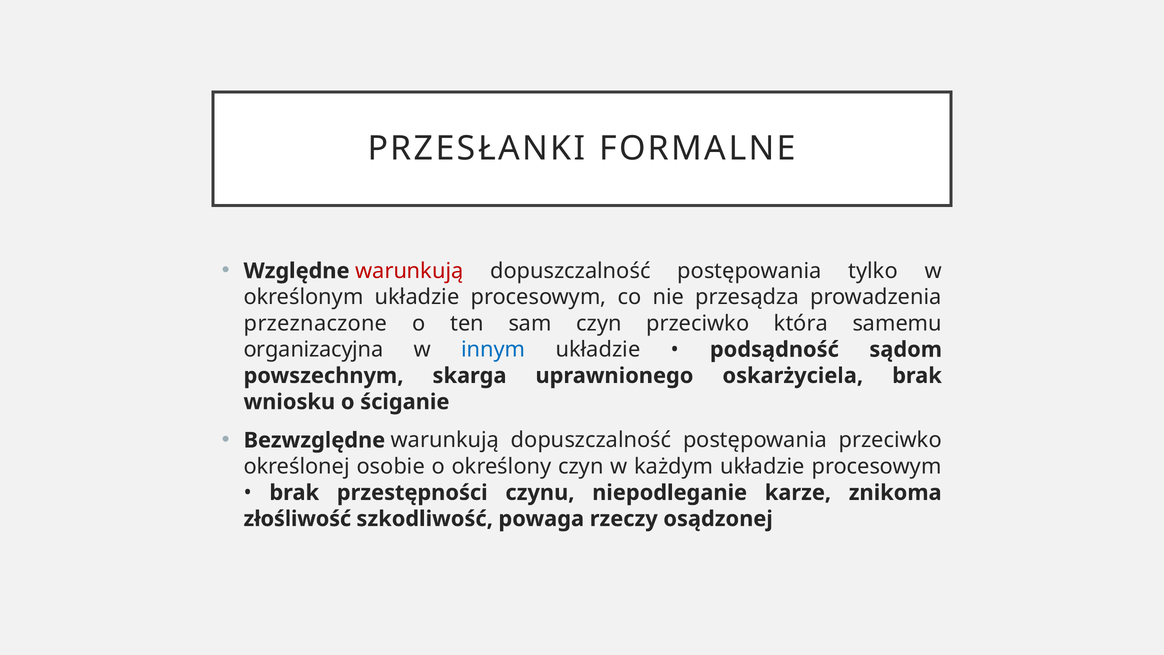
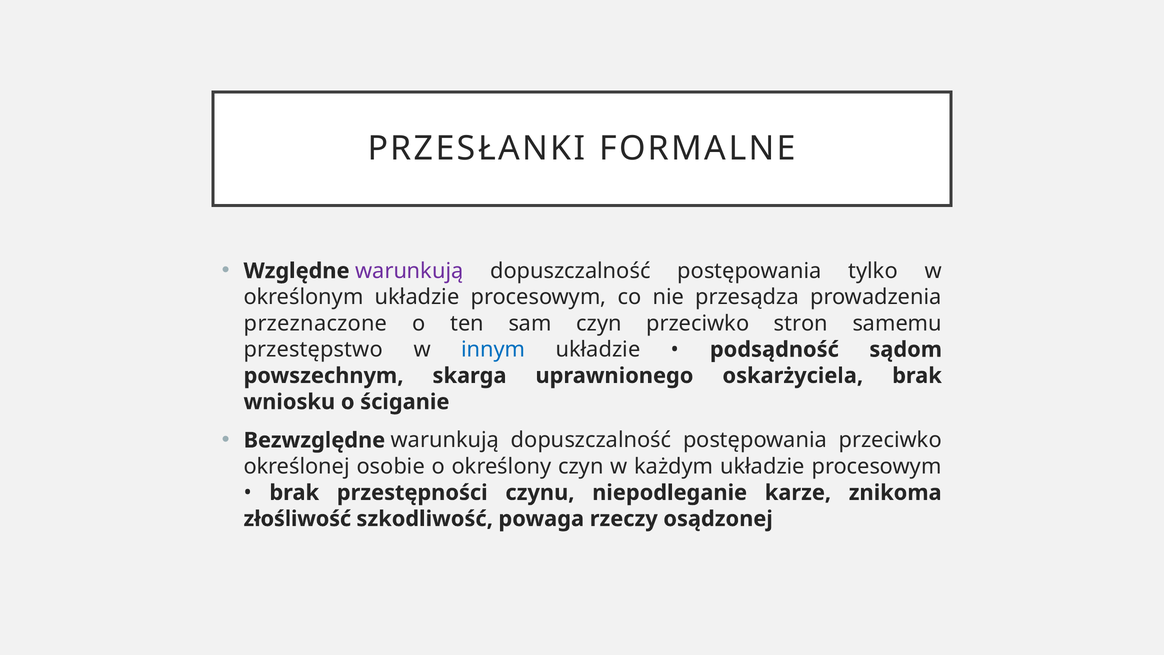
warunkują colour: red -> purple (409, 271)
która: która -> stron (801, 323)
organizacyjna: organizacyjna -> przestępstwo (313, 349)
